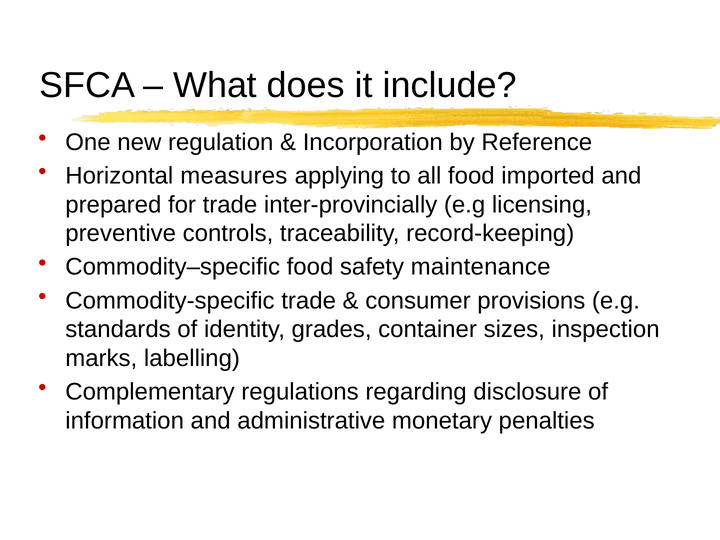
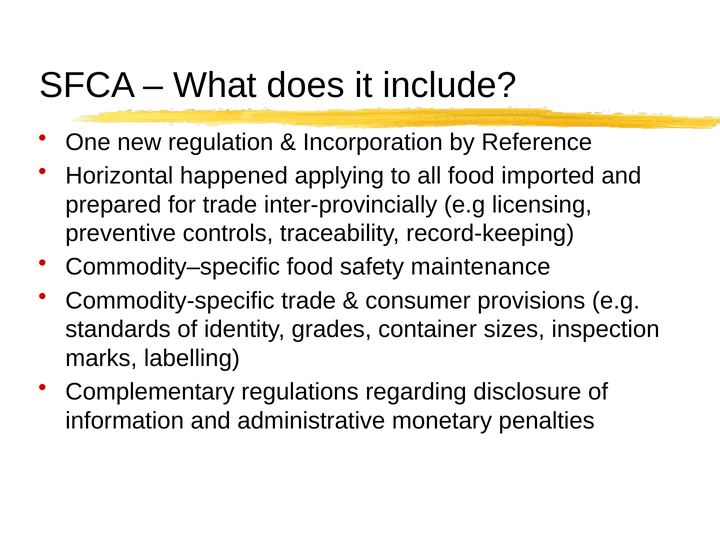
measures: measures -> happened (234, 176)
